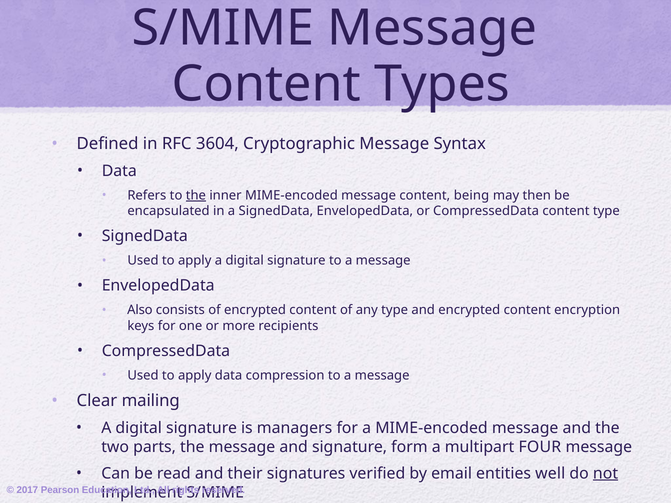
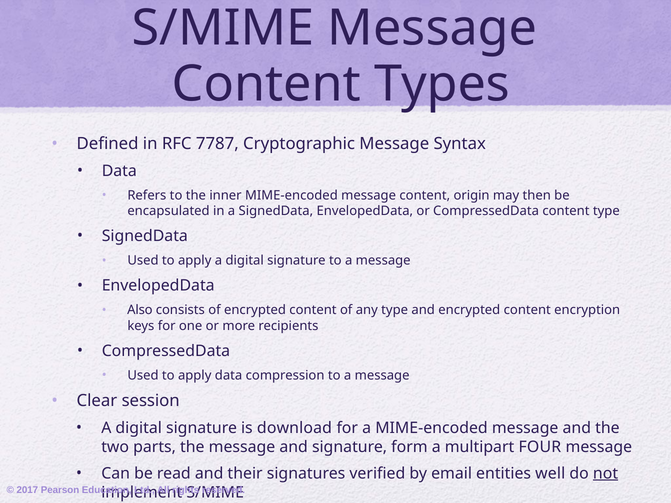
3604: 3604 -> 7787 (217, 144)
the underline: present -> none (196, 195)
being: being -> origin (472, 195)
mailing: mailing -> session (151, 401)
managers: managers -> download (294, 428)
